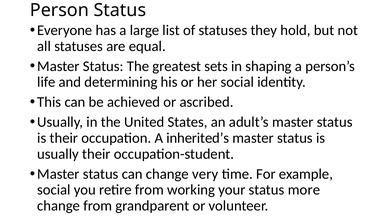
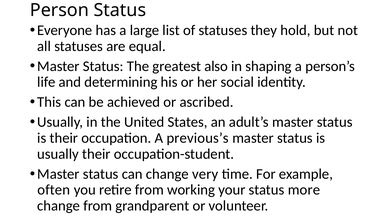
sets: sets -> also (216, 66)
inherited’s: inherited’s -> previous’s (198, 138)
social: social -> often (54, 189)
